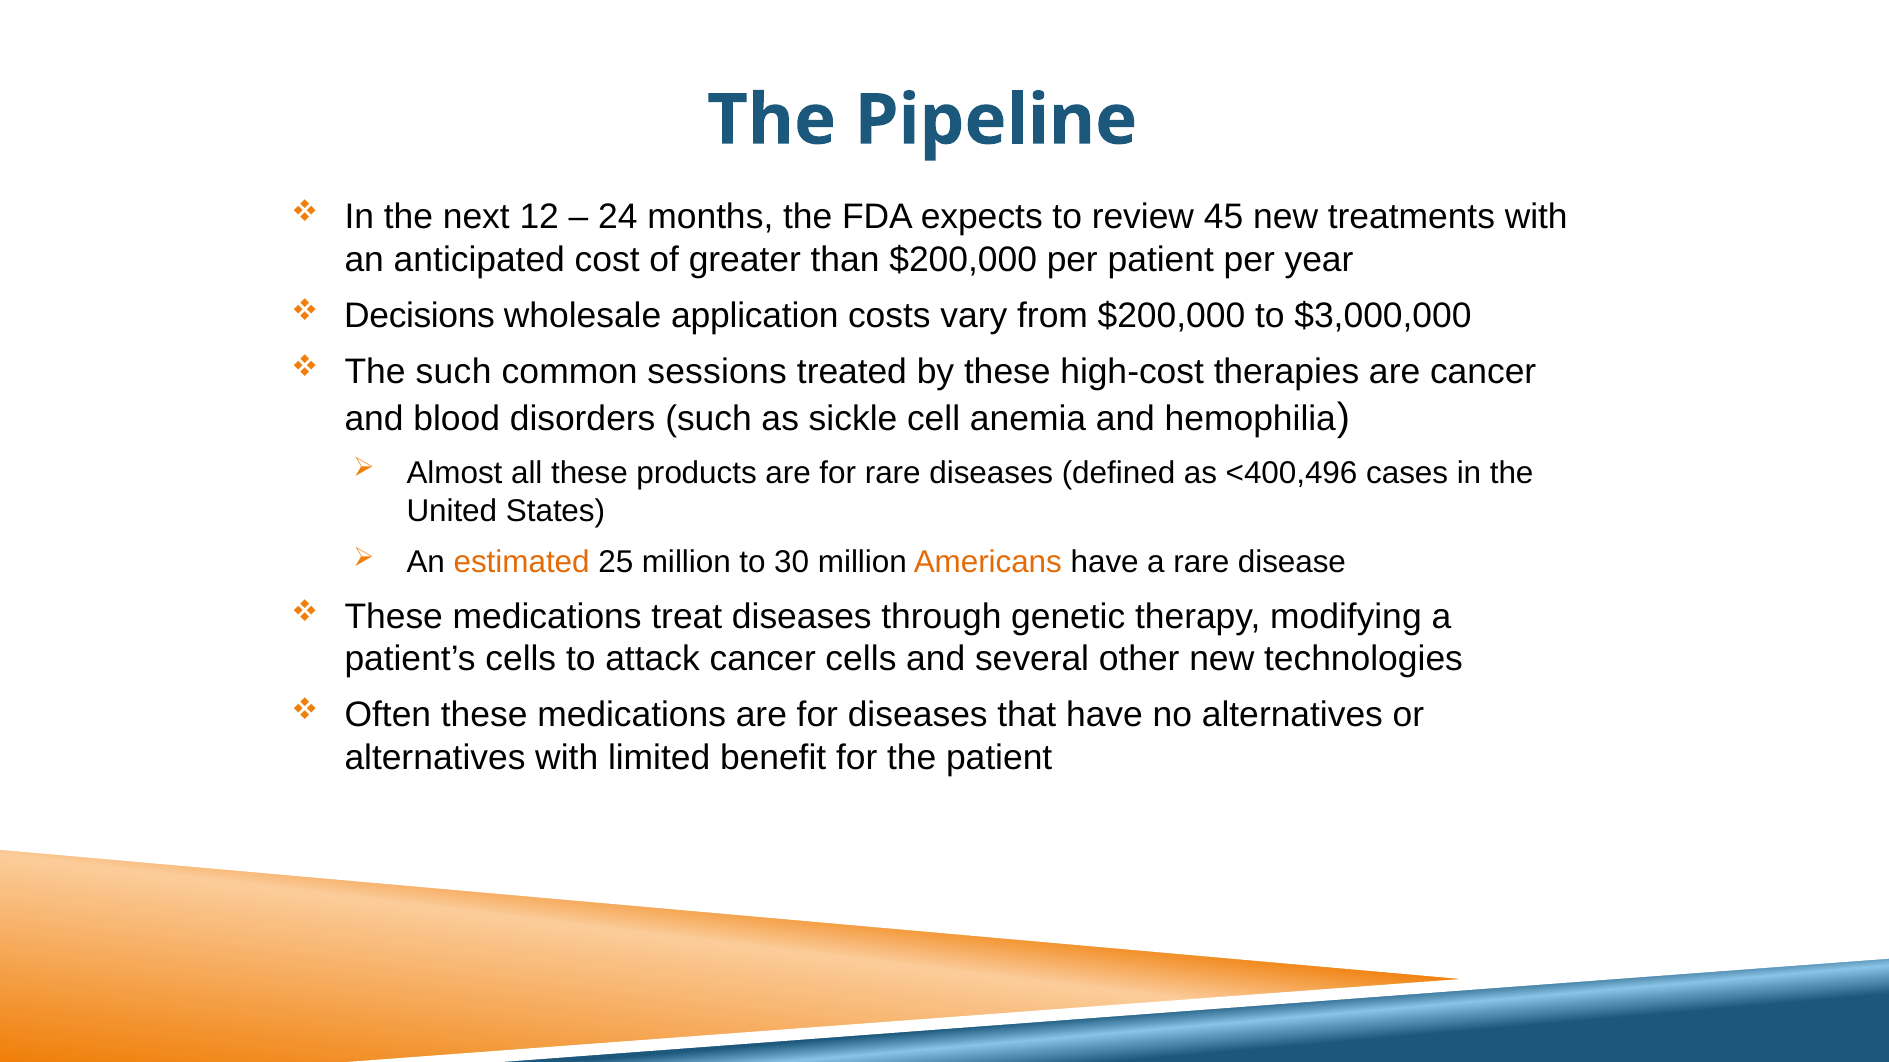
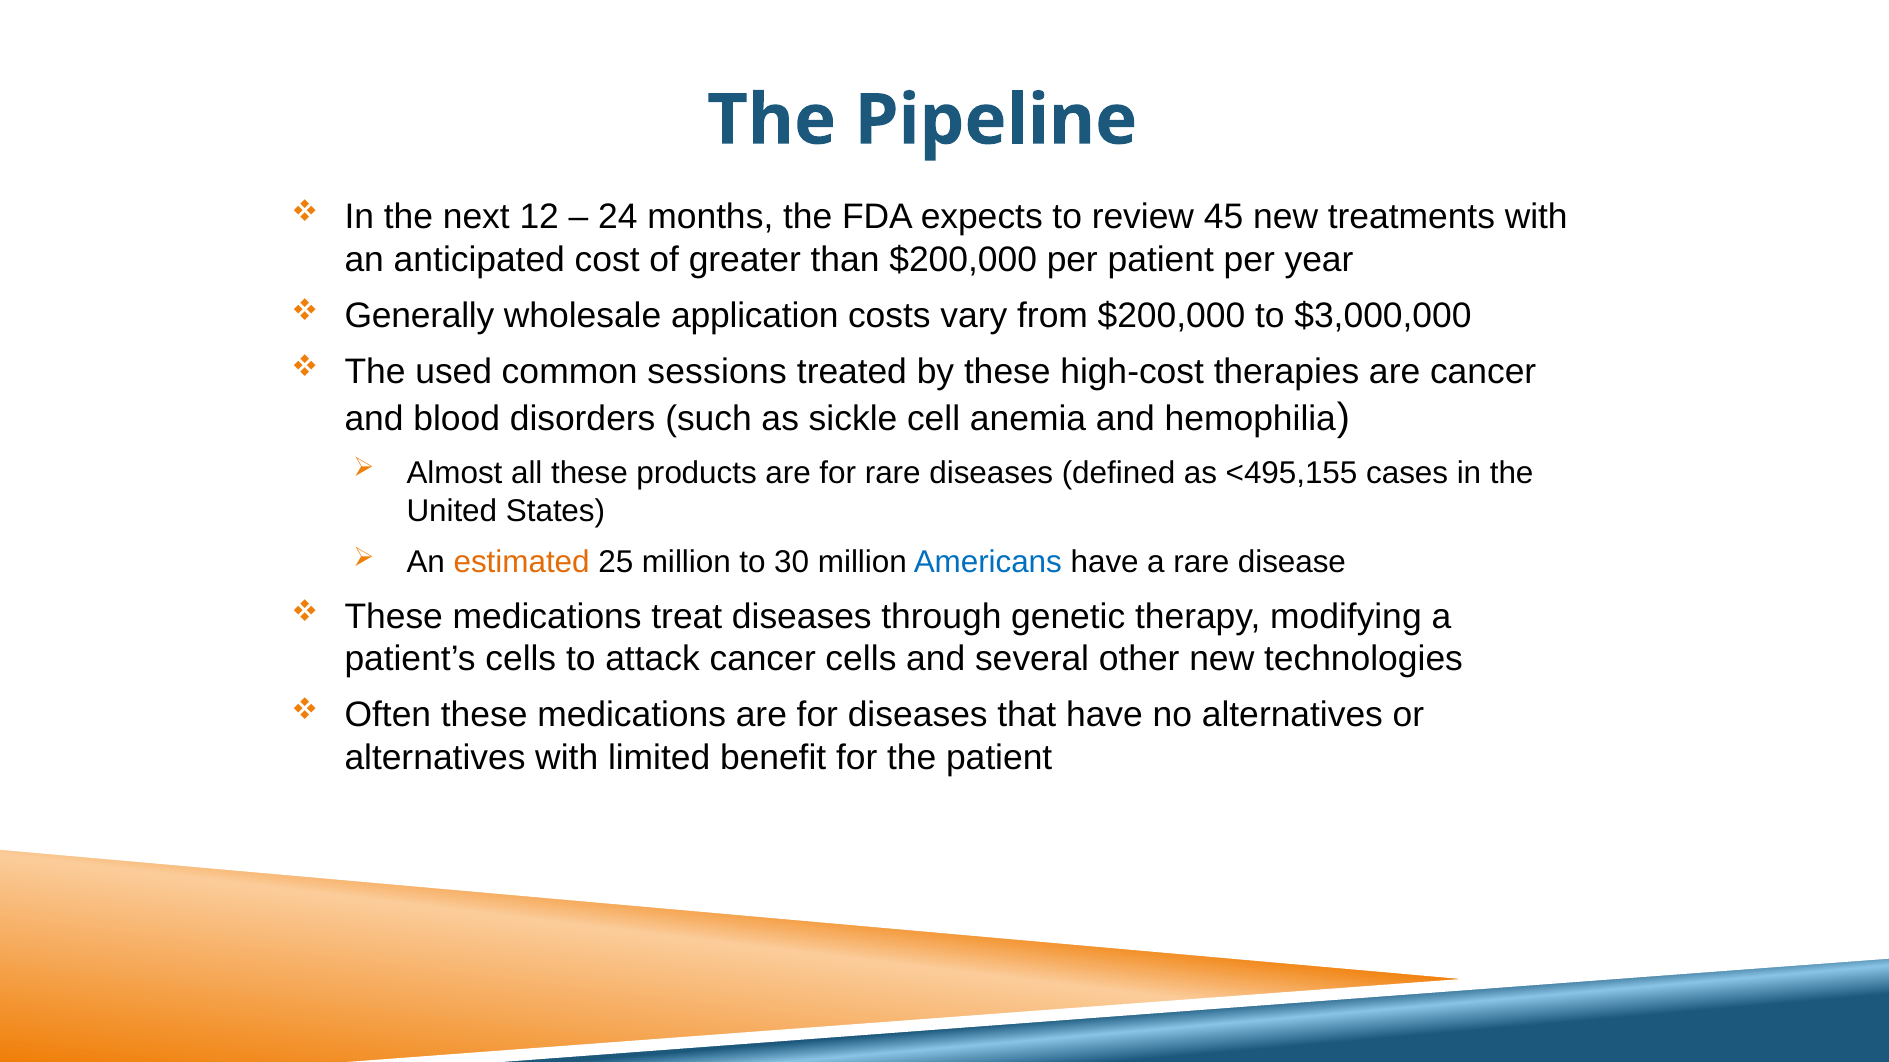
Decisions: Decisions -> Generally (419, 316)
The such: such -> used (454, 372)
<400,496: <400,496 -> <495,155 (1292, 473)
Americans colour: orange -> blue (988, 563)
